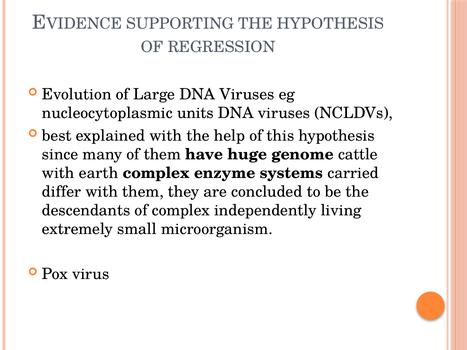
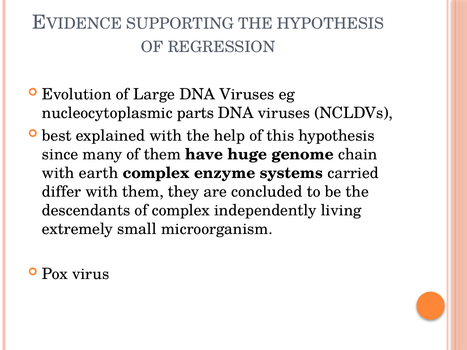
units: units -> parts (195, 113)
cattle: cattle -> chain (358, 154)
